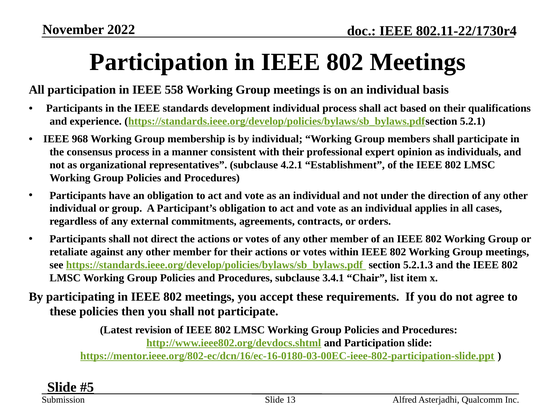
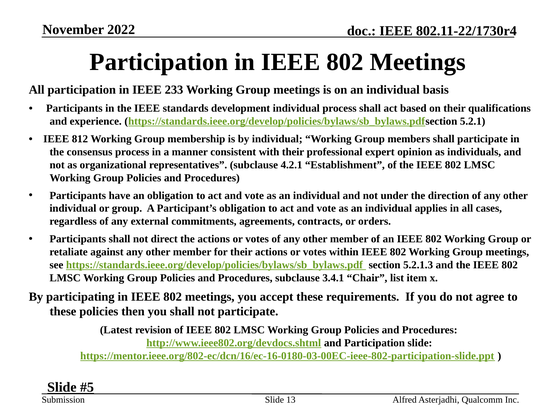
558: 558 -> 233 (174, 90)
968: 968 -> 812 (80, 139)
